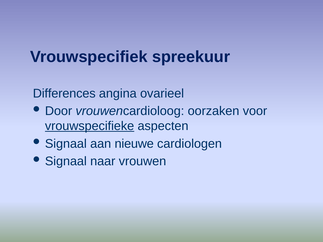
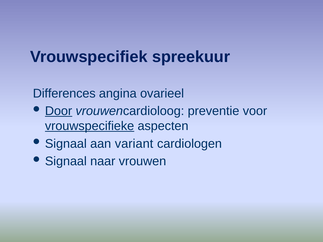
Door underline: none -> present (59, 111)
oorzaken: oorzaken -> preventie (214, 111)
nieuwe: nieuwe -> variant (134, 144)
